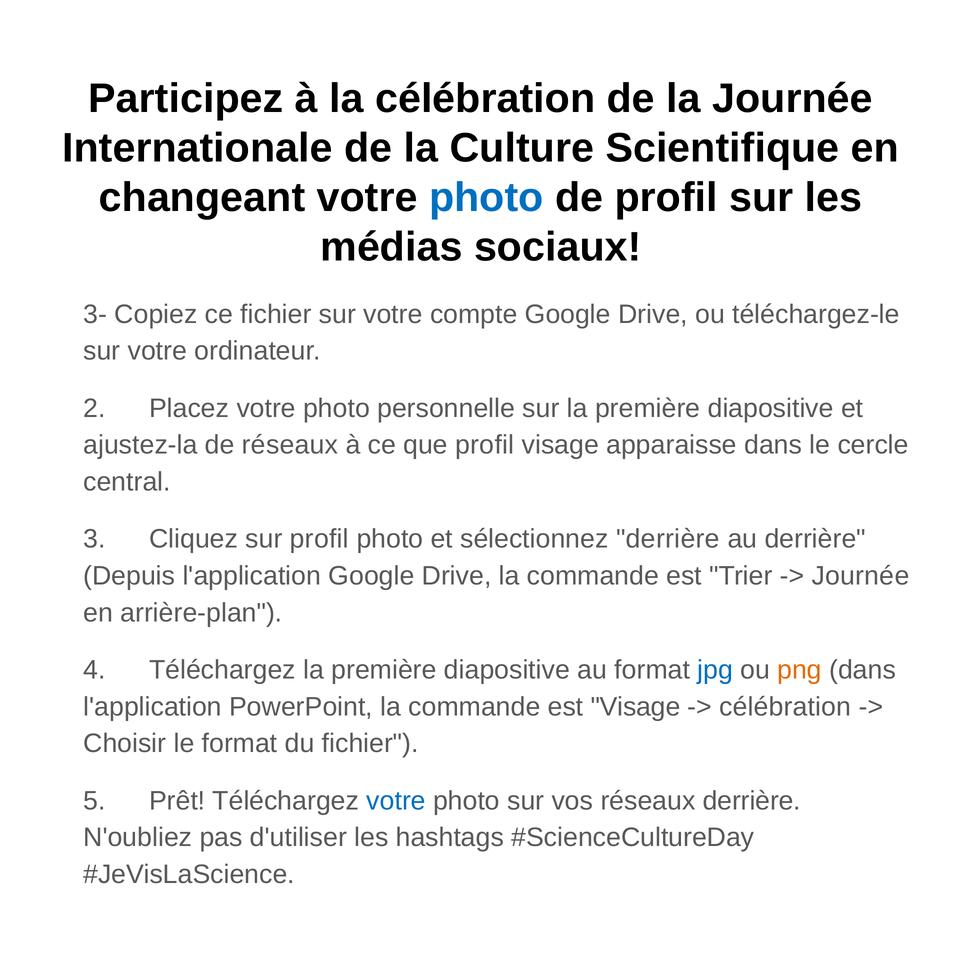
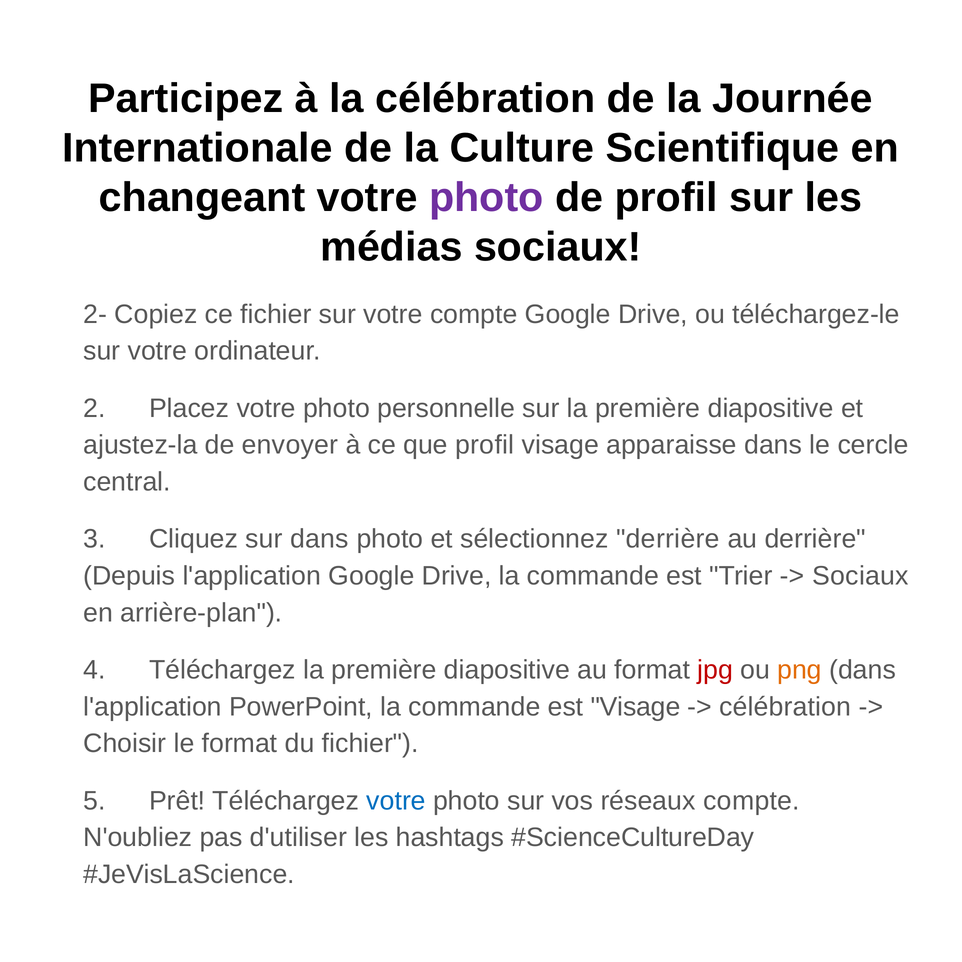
photo colour: blue -> purple (486, 197)
3-: 3- -> 2- (95, 314)
de réseaux: réseaux -> envoyer (290, 445)
sur profil: profil -> dans (319, 539)
Journée: Journée -> Sociaux (861, 576)
jpg colour: blue -> red (715, 670)
réseaux derrière: derrière -> compte (752, 801)
